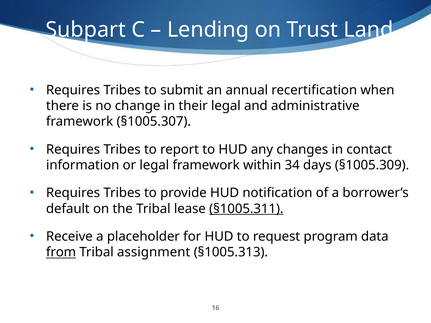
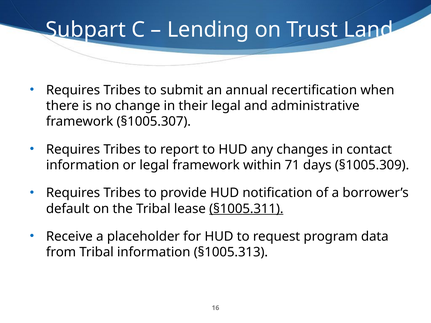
34: 34 -> 71 (292, 165)
from underline: present -> none (61, 252)
Tribal assignment: assignment -> information (154, 252)
